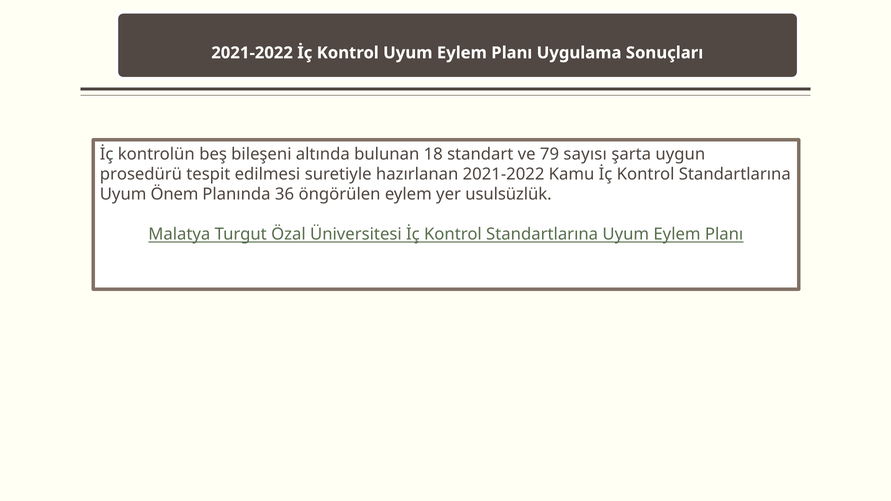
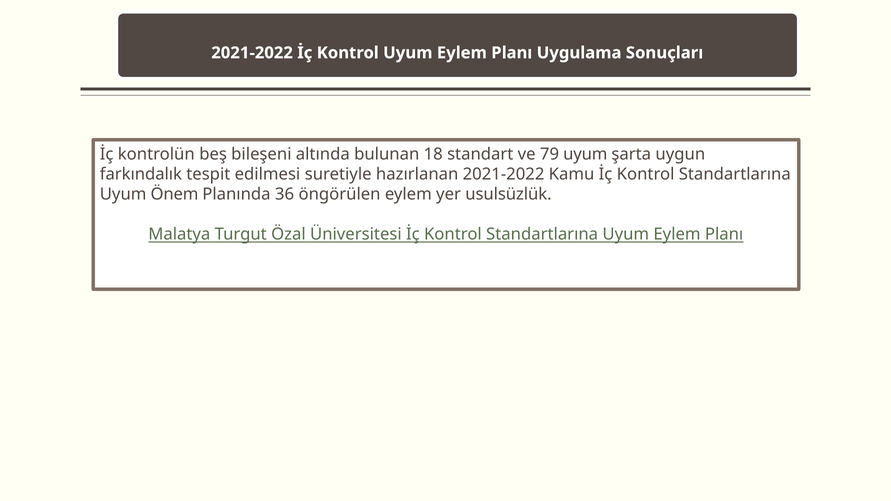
79 sayısı: sayısı -> uyum (585, 154)
prosedürü: prosedürü -> farkındalık (141, 174)
